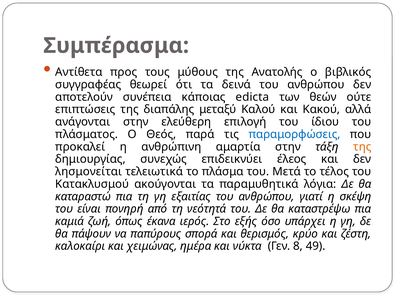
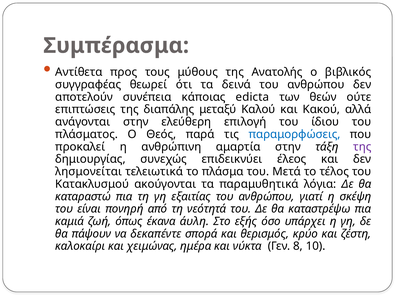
της colour: orange -> purple (362, 147)
ιερός: ιερός -> άυλη (194, 222)
παπύρους: παπύρους -> δεκαπέντε (156, 234)
49: 49 -> 10 (316, 246)
